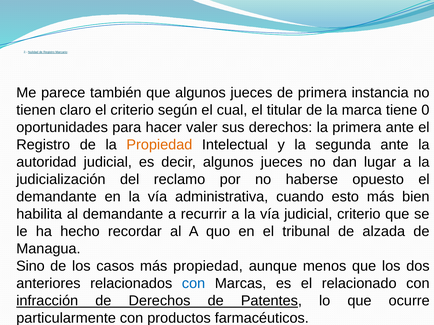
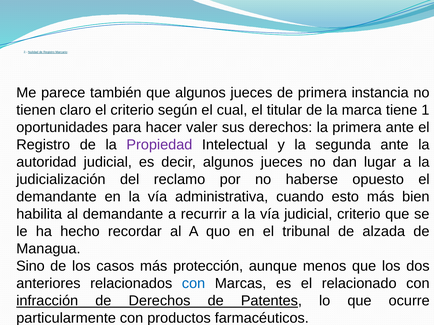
0: 0 -> 1 (425, 110)
Propiedad colour: orange -> purple (159, 145)
más propiedad: propiedad -> protección (208, 267)
